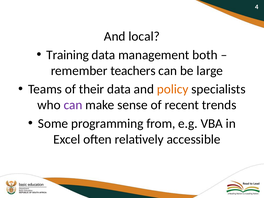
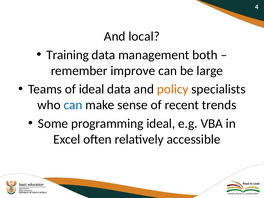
teachers: teachers -> improve (133, 71)
of their: their -> ideal (92, 89)
can colour: purple -> blue (73, 105)
programming from: from -> ideal (161, 124)
